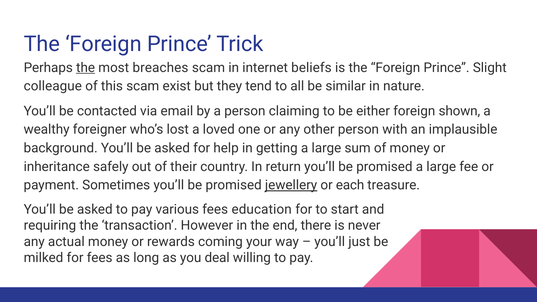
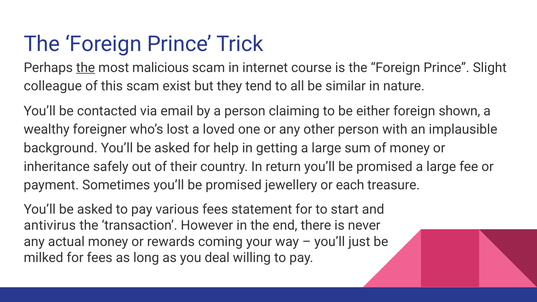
breaches: breaches -> malicious (161, 68)
beliefs: beliefs -> course (311, 68)
jewellery underline: present -> none (291, 185)
education: education -> statement (262, 209)
requiring: requiring -> antivirus (50, 226)
